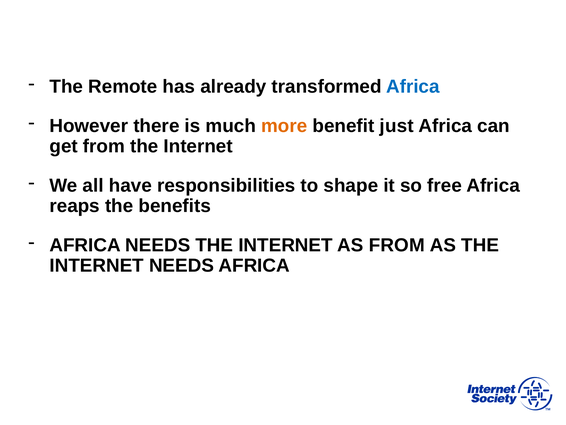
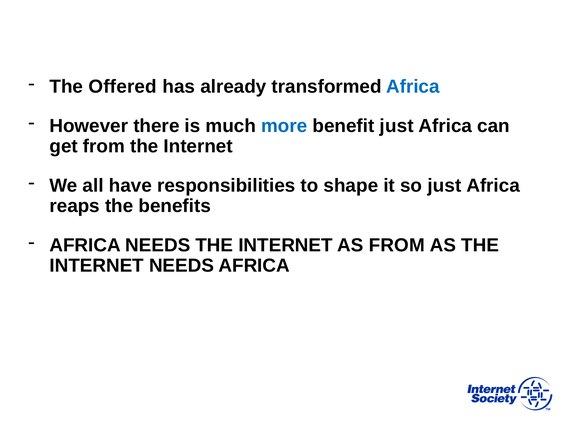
Remote: Remote -> Offered (123, 86)
more colour: orange -> blue (284, 126)
so free: free -> just (445, 185)
